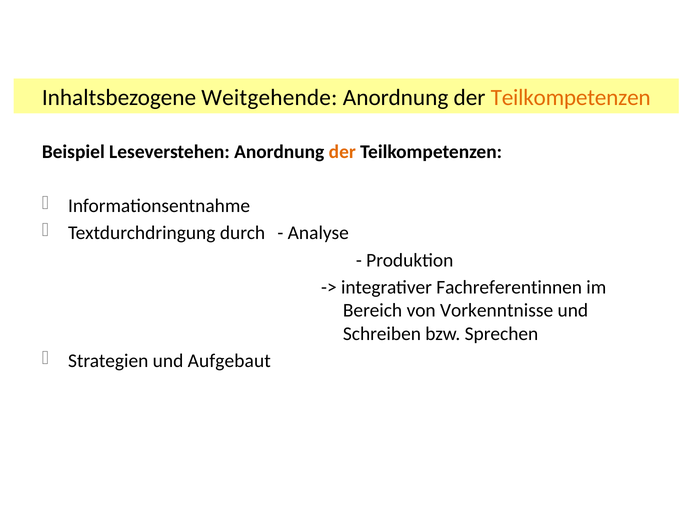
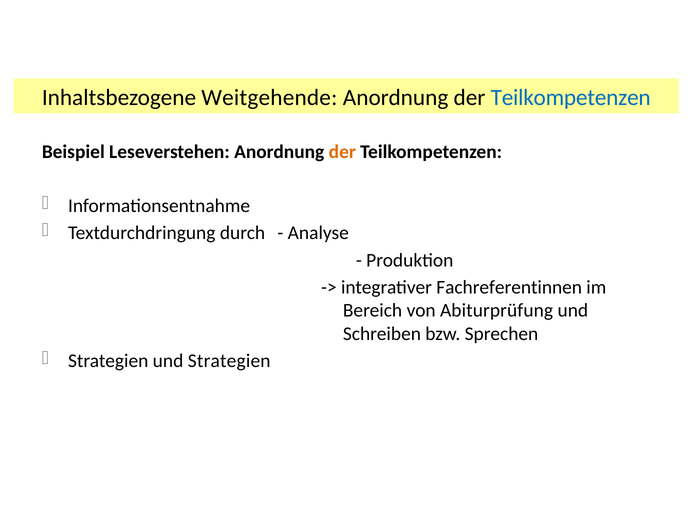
Teilkompetenzen colour: orange -> blue (571, 98)
Vorkenntnisse: Vorkenntnisse -> Abiturprüfung (497, 311)
und Aufgebaut: Aufgebaut -> Strategien (229, 361)
